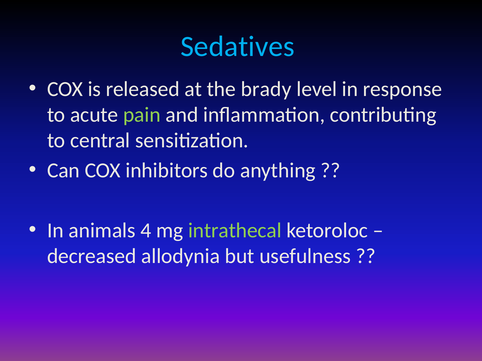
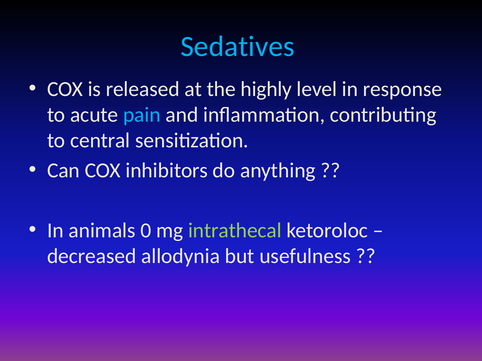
brady: brady -> highly (266, 89)
pain colour: light green -> light blue (142, 115)
4: 4 -> 0 (146, 231)
